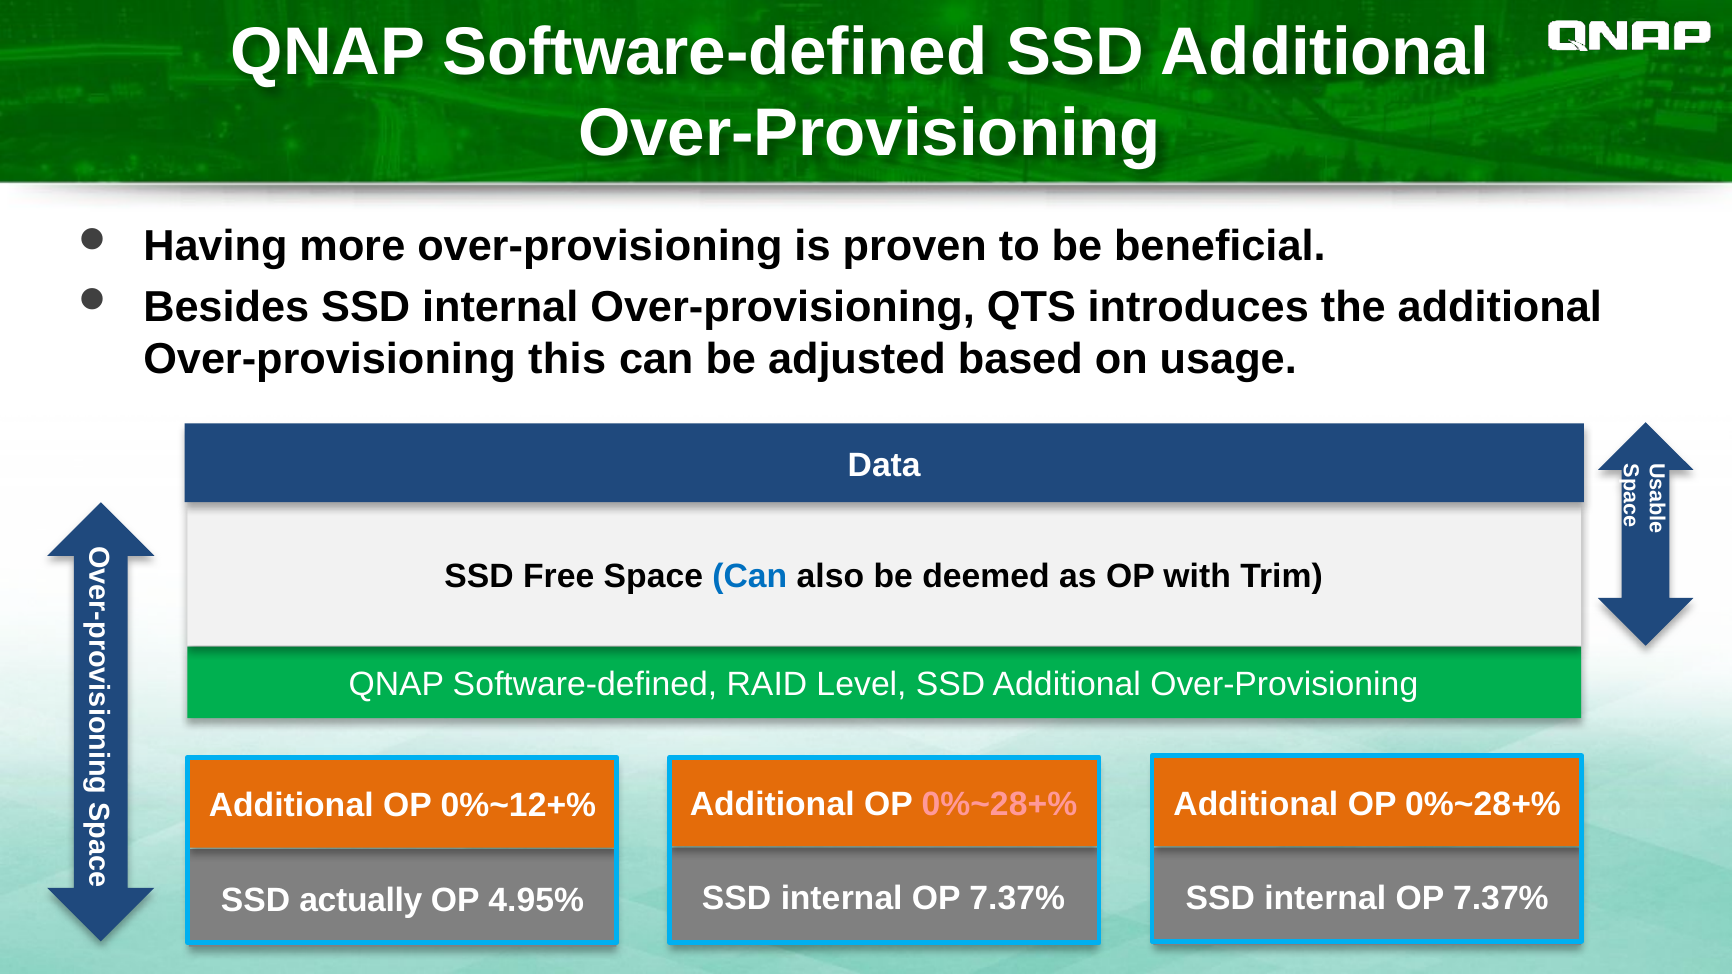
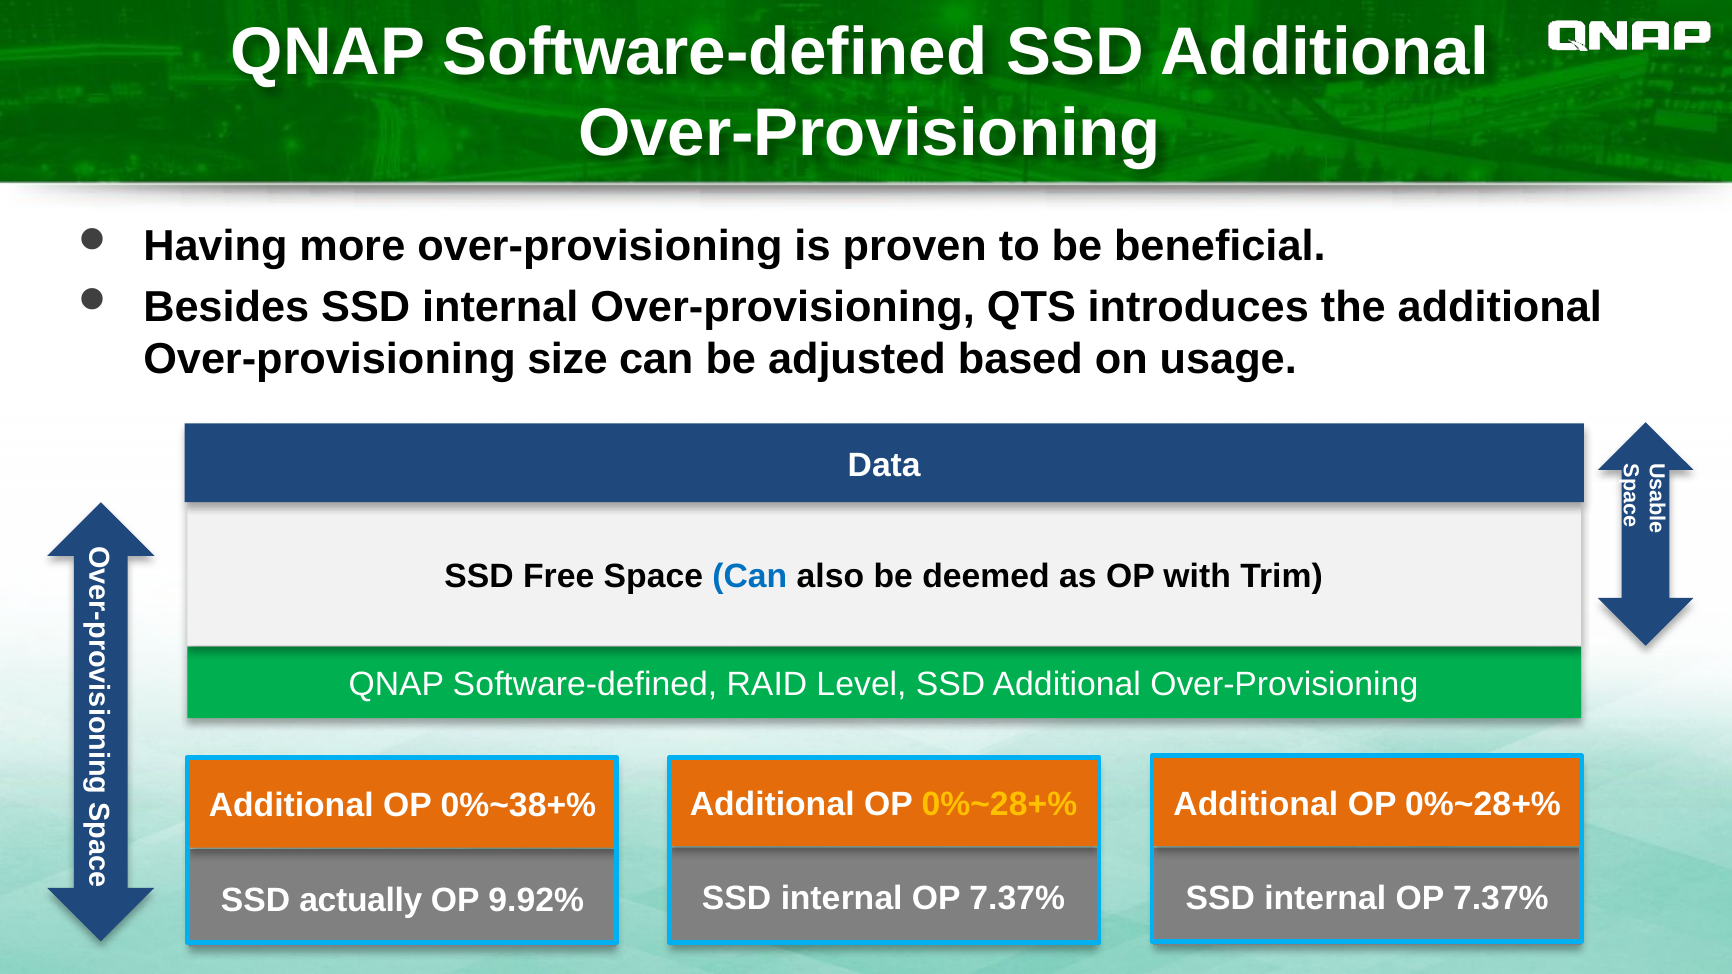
this: this -> size (568, 359)
0%~28+% colour: pink -> yellow (999, 805)
0%~12+%: 0%~12+% -> 0%~38+% (518, 806)
4.95%: 4.95% -> 9.92% (536, 900)
